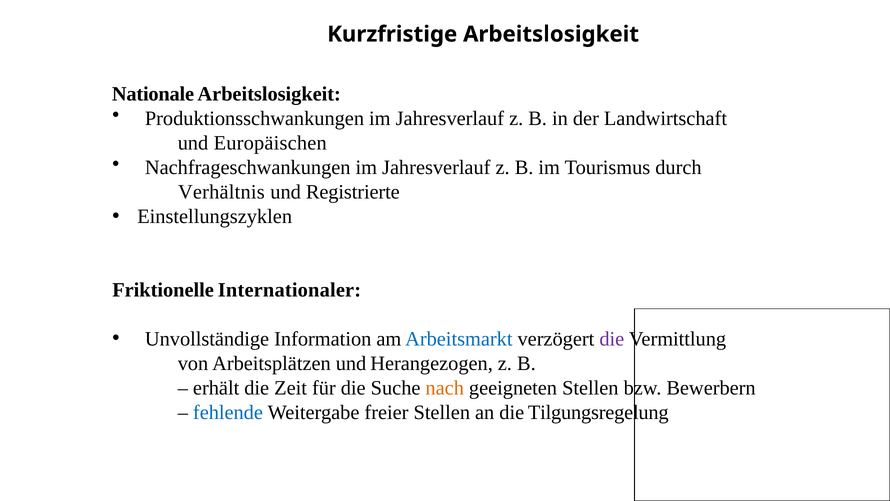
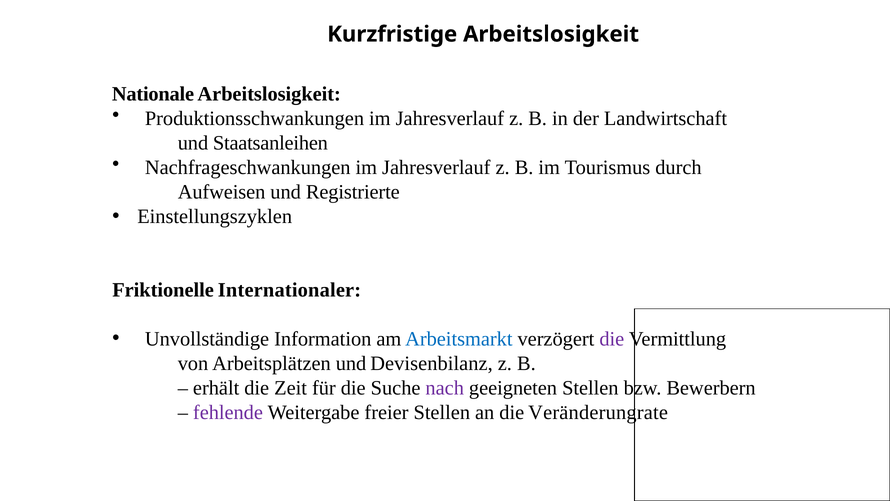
Europäischen: Europäischen -> Staatsanleihen (270, 143)
Verhältnis: Verhältnis -> Aufweisen (222, 192)
Herangezogen: Herangezogen -> Devisenbilanz (432, 363)
nach colour: orange -> purple (445, 388)
fehlende colour: blue -> purple (228, 412)
Tilgungsregelung: Tilgungsregelung -> Veränderungrate (598, 412)
